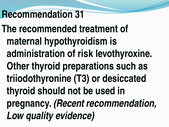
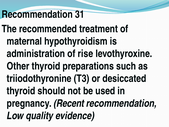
risk: risk -> rise (85, 54)
